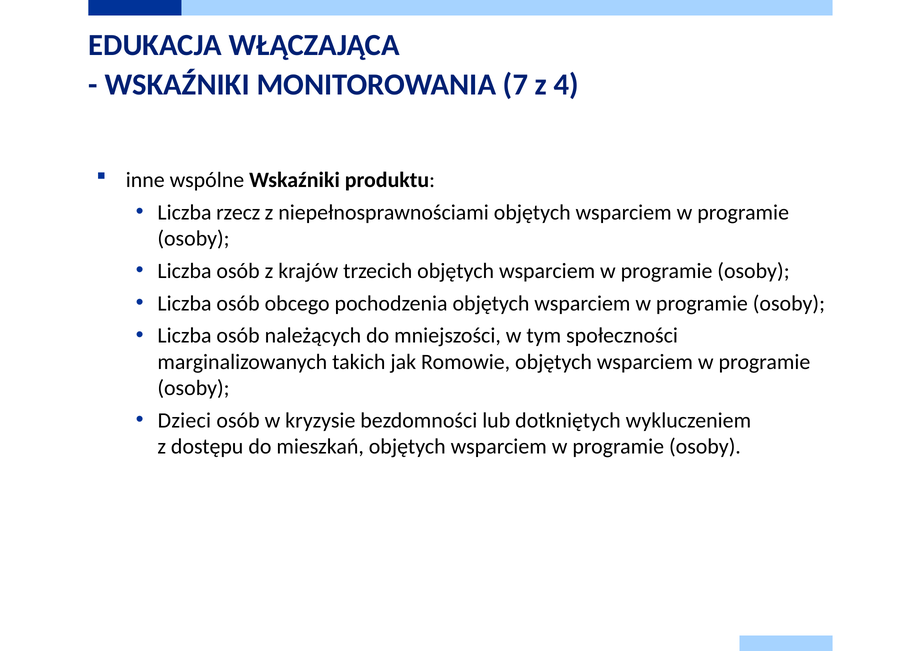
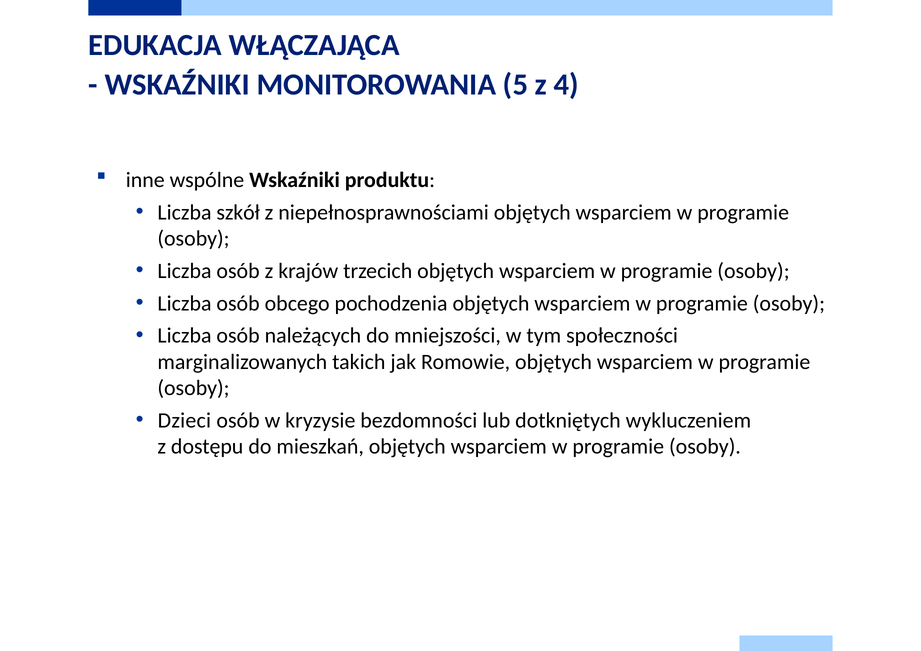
7: 7 -> 5 (516, 85)
rzecz: rzecz -> szkół (238, 213)
